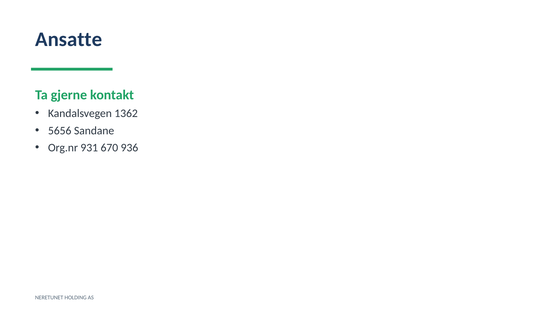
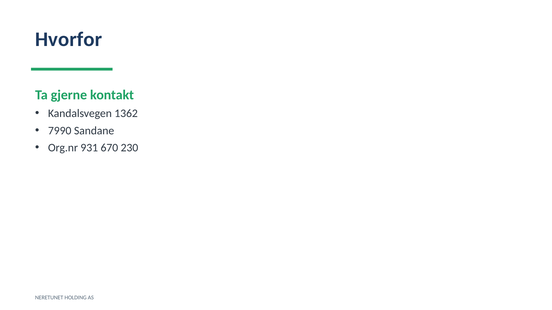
Ansatte: Ansatte -> Hvorfor (69, 39)
5656: 5656 -> 7990 (60, 131)
936: 936 -> 230 (129, 148)
